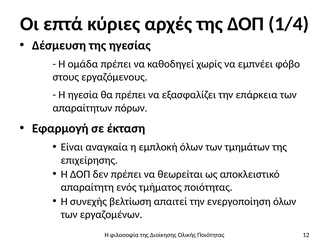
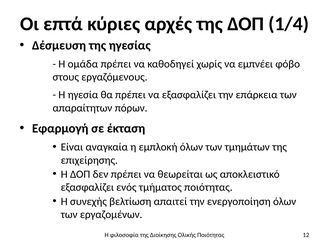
απαραίτητη: απαραίτητη -> εξασφαλίζει (87, 188)
